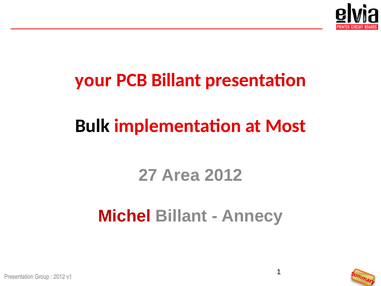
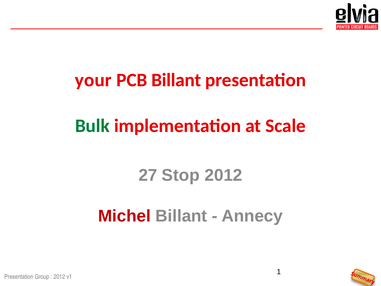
Bulk colour: black -> green (92, 126)
Most: Most -> Scale (286, 126)
Area: Area -> Stop (181, 175)
